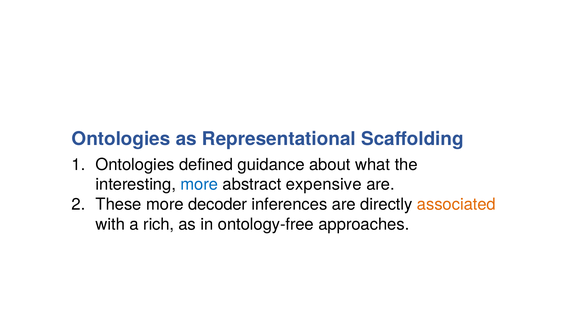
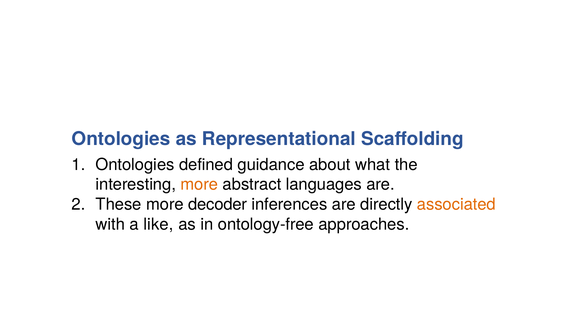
more colour: blue -> orange (199, 184)
expensive: expensive -> languages (324, 184)
rich: rich -> like (159, 224)
